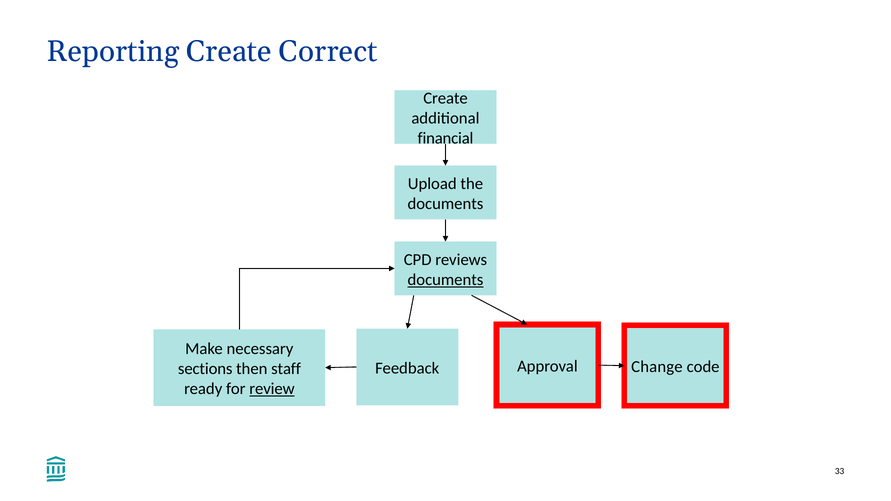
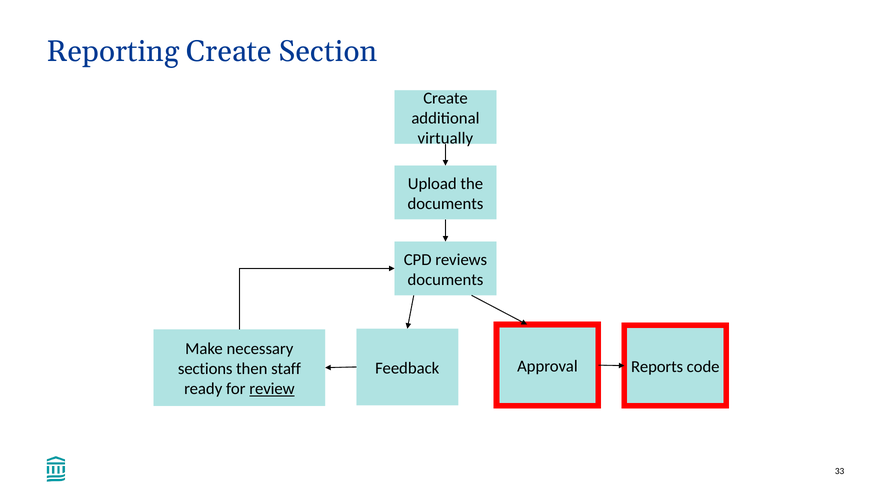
Correct: Correct -> Section (328, 51)
financial: financial -> virtually (445, 138)
documents underline: present -> none (445, 280)
Change: Change -> Reports (657, 367)
